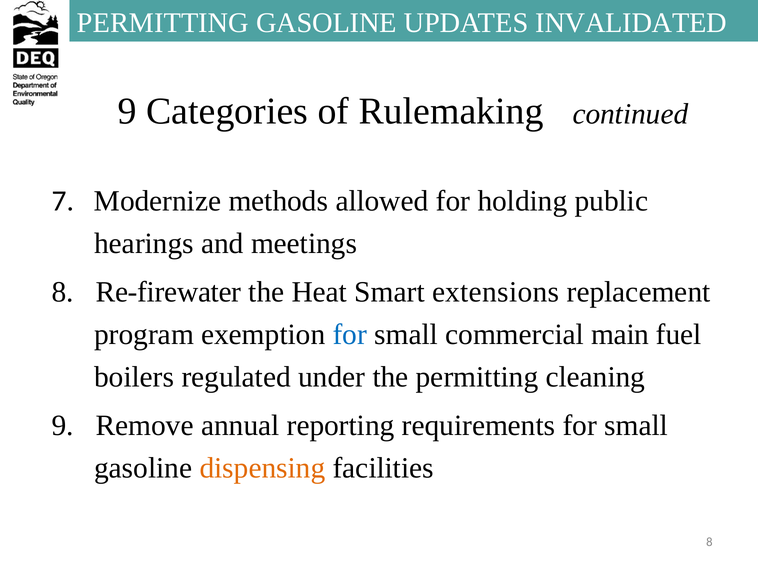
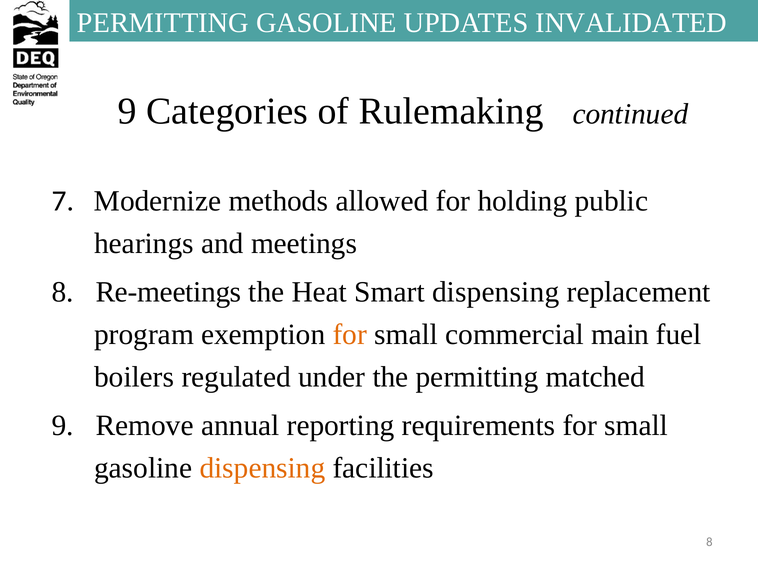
Re-firewater: Re-firewater -> Re-meetings (169, 292)
Smart extensions: extensions -> dispensing (496, 292)
for colour: blue -> orange (350, 335)
cleaning: cleaning -> matched (595, 377)
